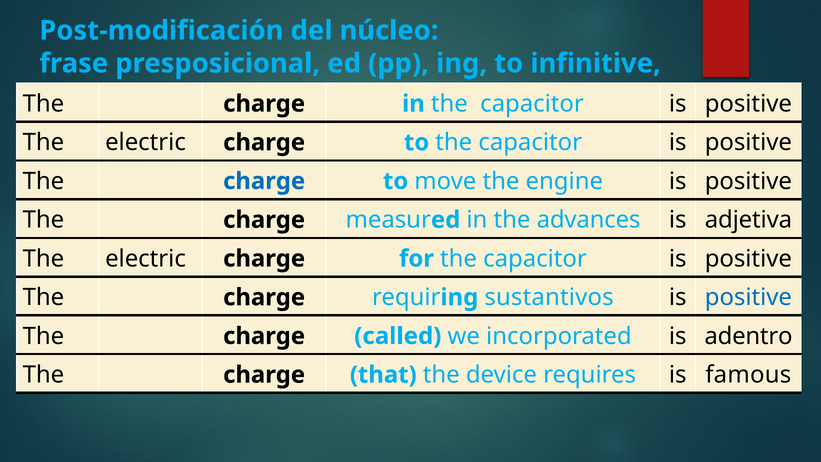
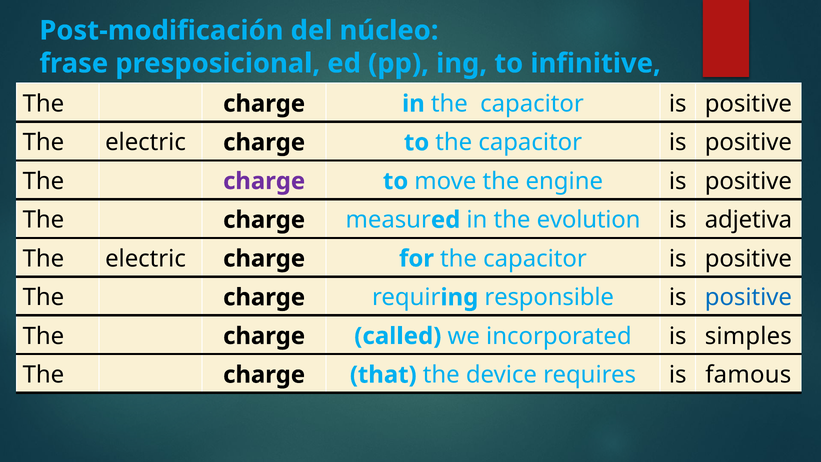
charge colour: blue -> purple (264, 181)
advances: advances -> evolution (589, 220)
sustantivos: sustantivos -> responsible (549, 297)
adentro: adentro -> simples (748, 336)
